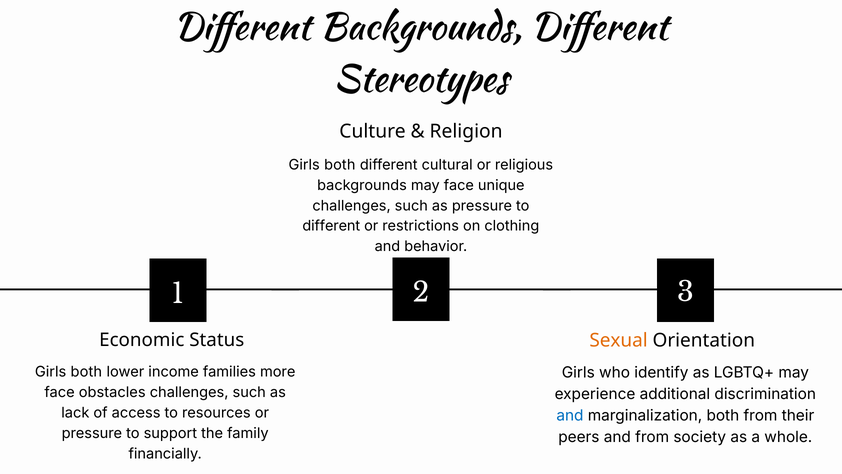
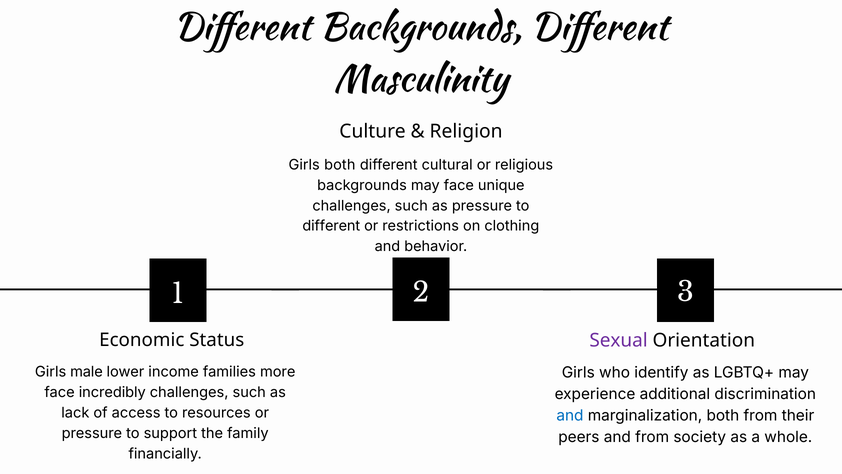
Stereotypes: Stereotypes -> Masculinity (421, 79)
Sexual colour: orange -> purple (619, 340)
both: both -> male (86, 372)
obstacles: obstacles -> incredibly (112, 392)
